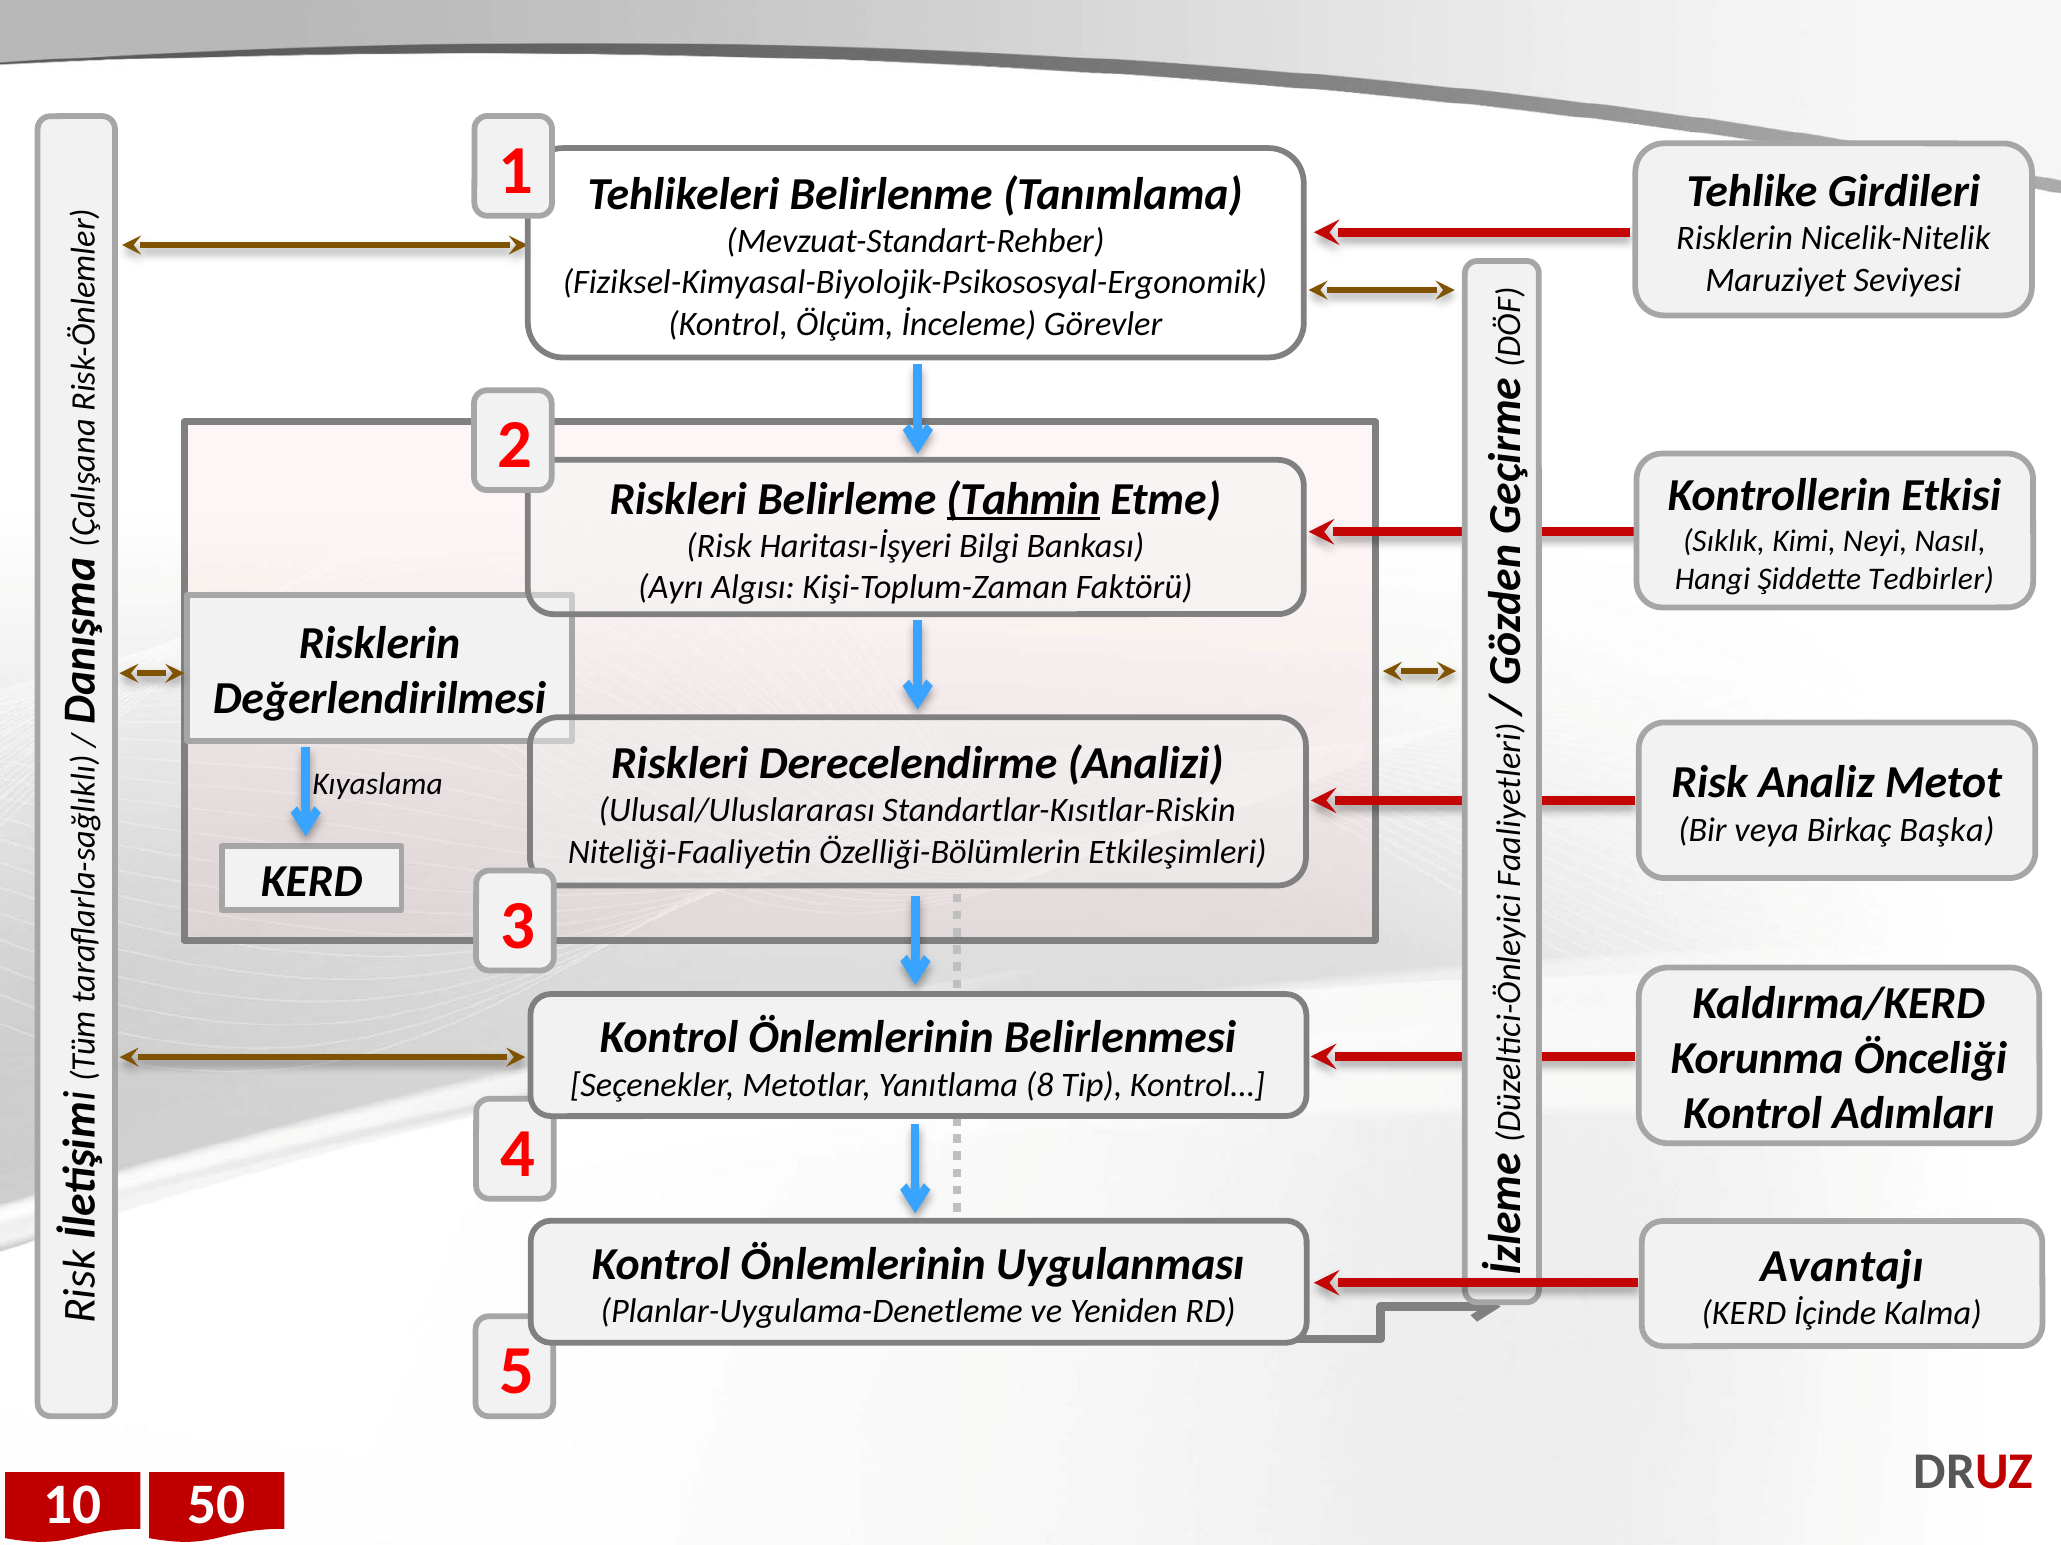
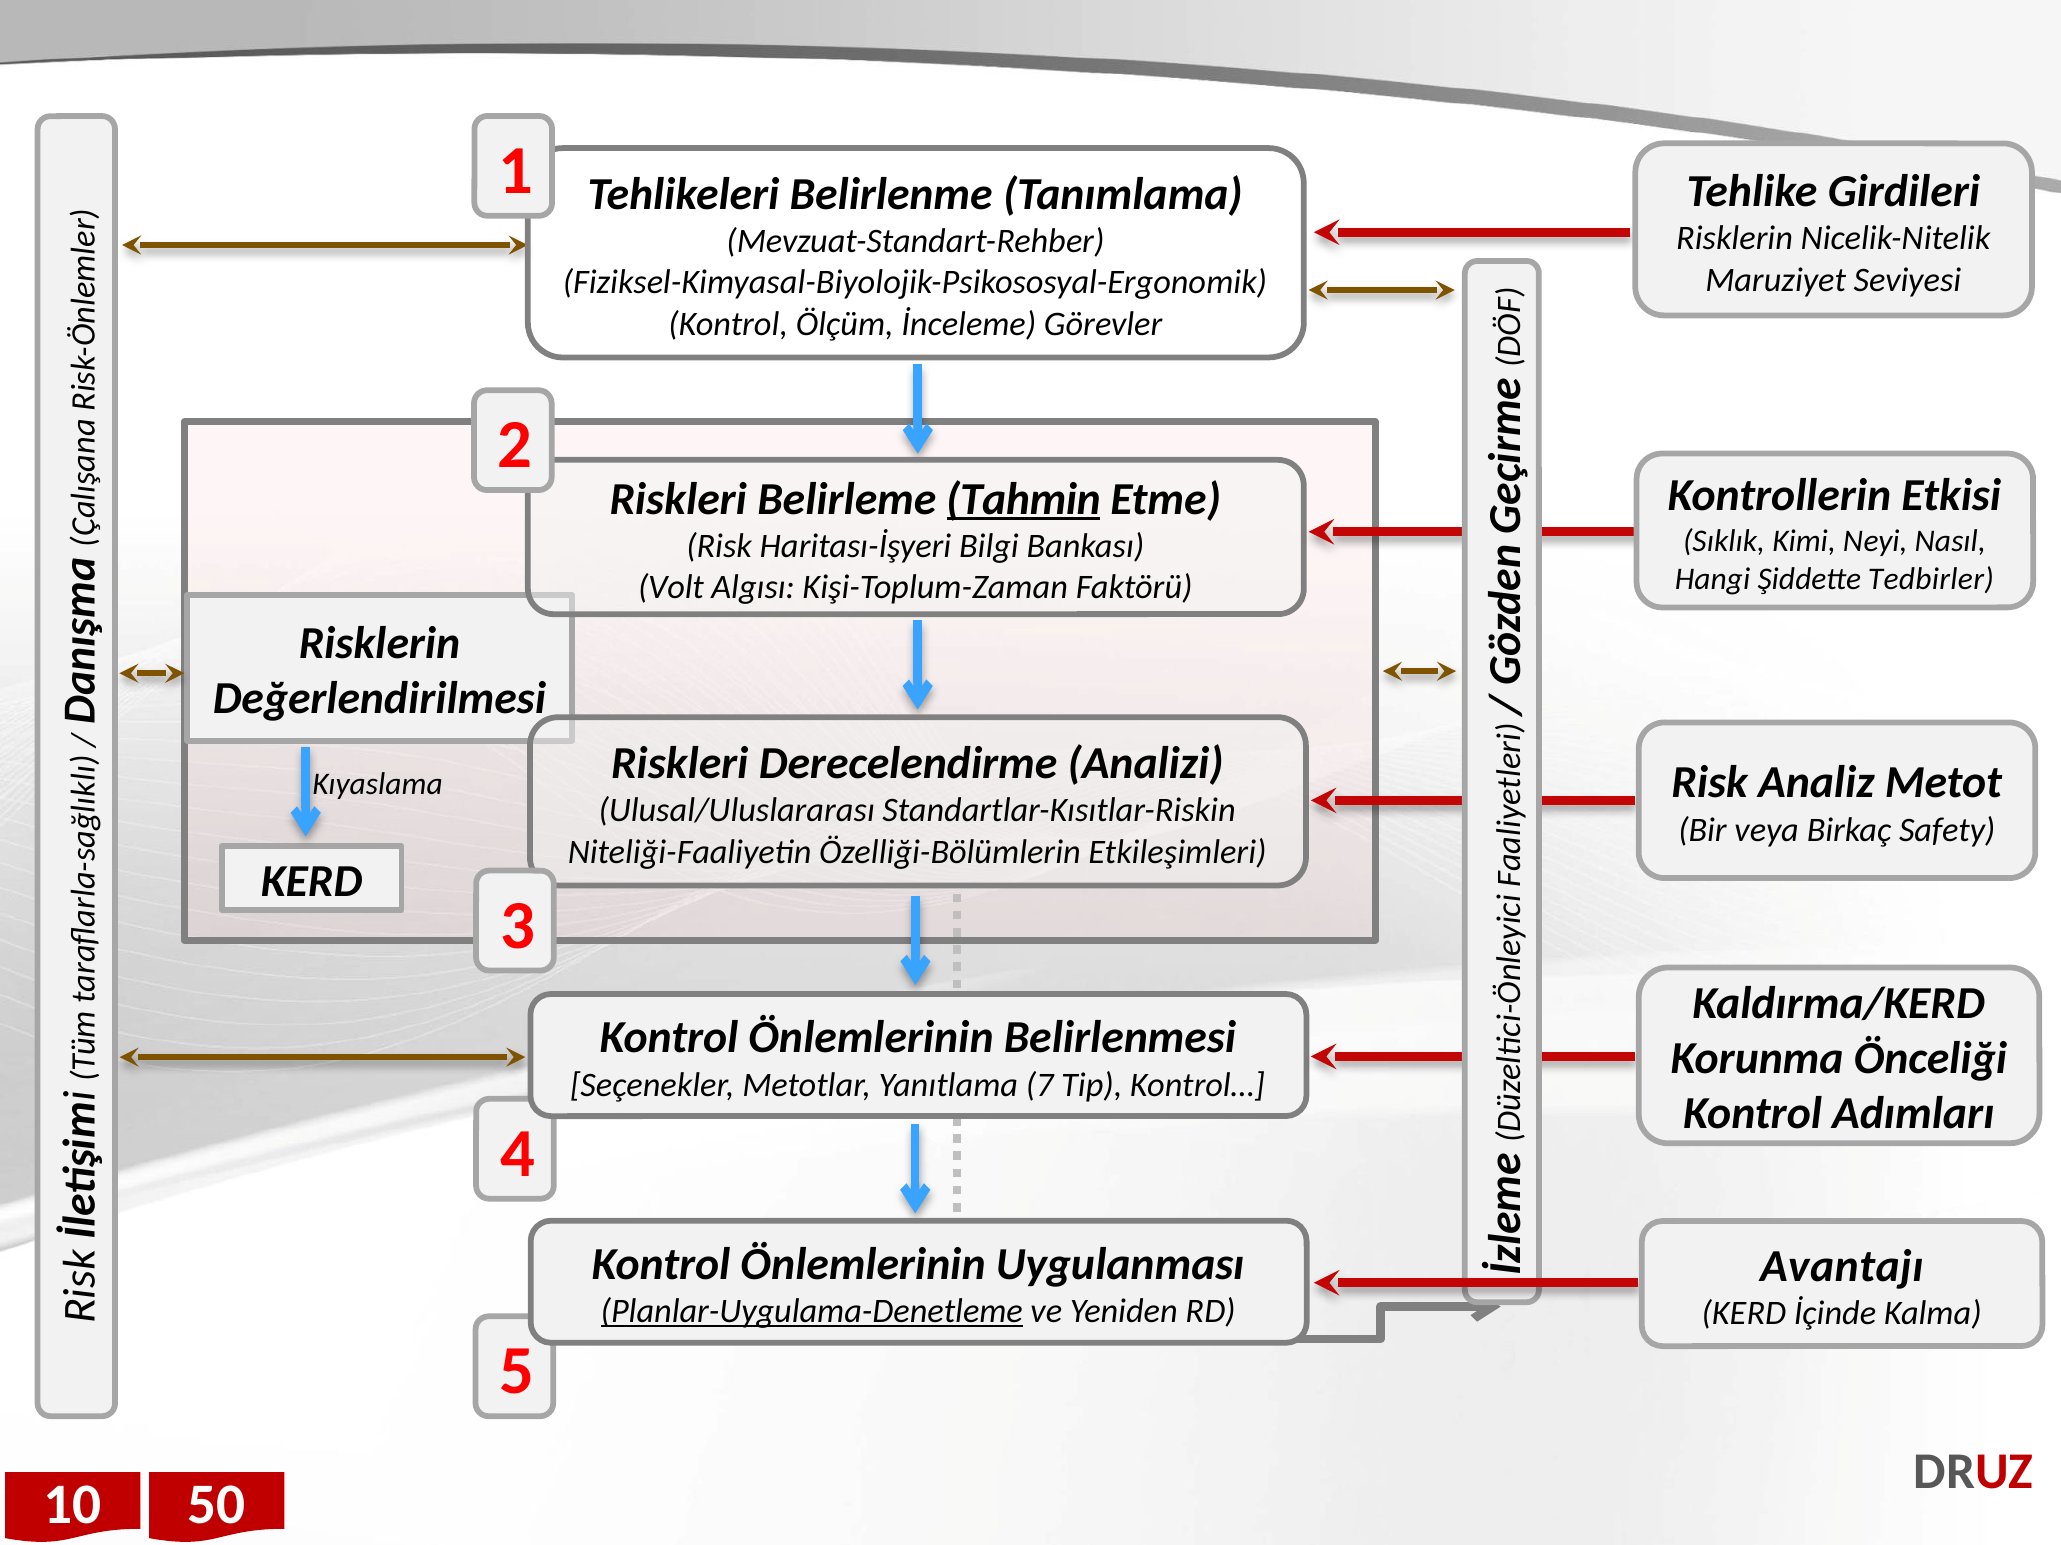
Ayrı: Ayrı -> Volt (671, 588)
Başka: Başka -> Safety (1947, 830)
8: 8 -> 7 (1040, 1085)
Planlar-Uygulama-Denetleme underline: none -> present (812, 1312)
